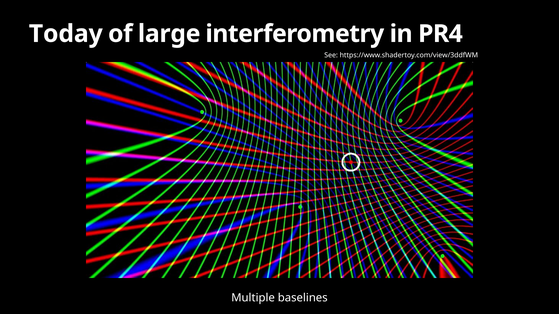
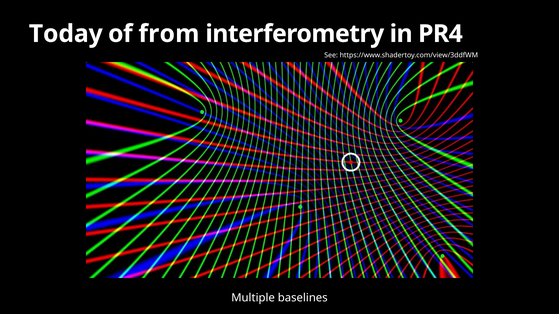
large: large -> from (169, 34)
